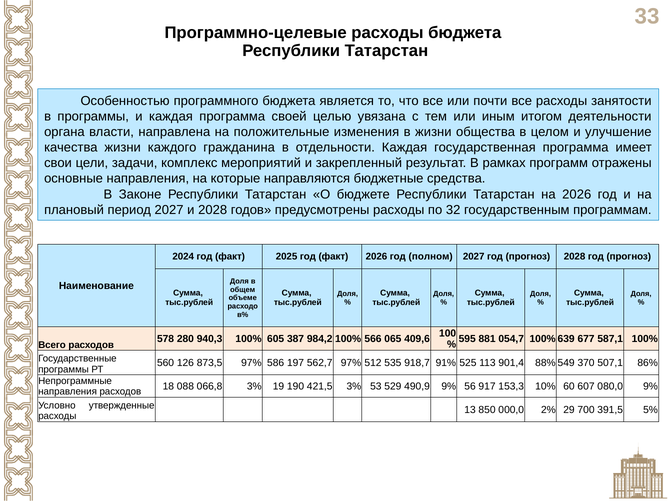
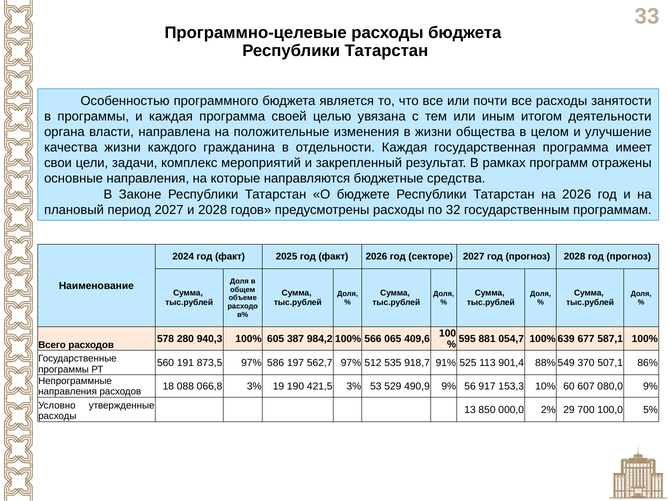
полном: полном -> секторе (431, 257)
126: 126 -> 191 (185, 363)
391,5: 391,5 -> 100,0 (610, 410)
